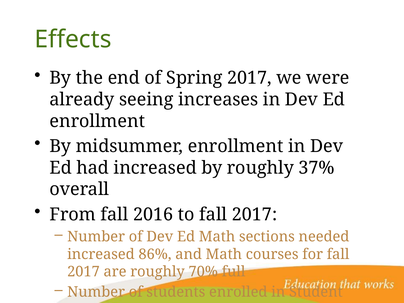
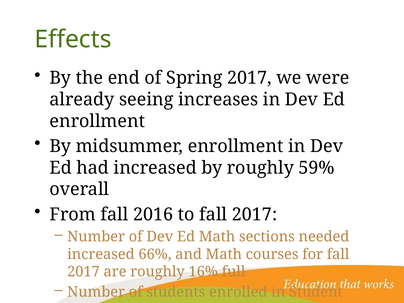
37%: 37% -> 59% (317, 168)
86%: 86% -> 66% (155, 254)
70%: 70% -> 16% (203, 272)
